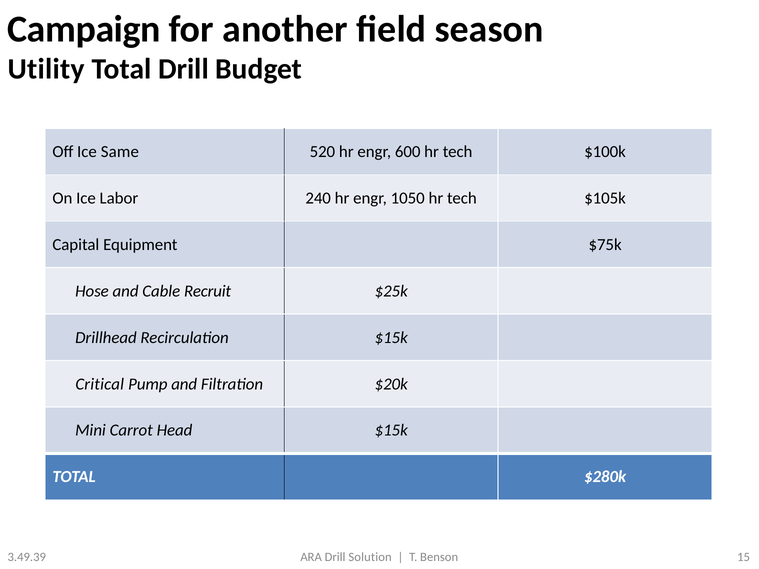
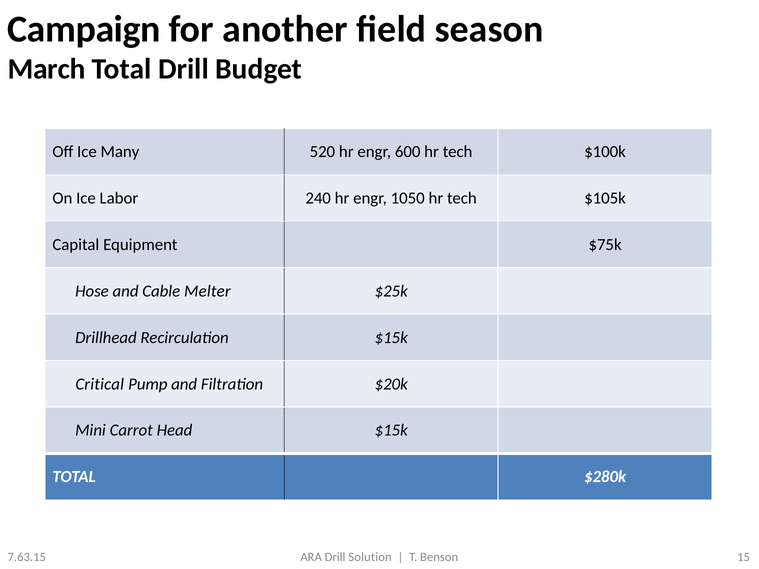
Utility: Utility -> March (46, 69)
Same: Same -> Many (120, 152)
Recruit: Recruit -> Melter (207, 291)
3.49.39: 3.49.39 -> 7.63.15 (27, 557)
